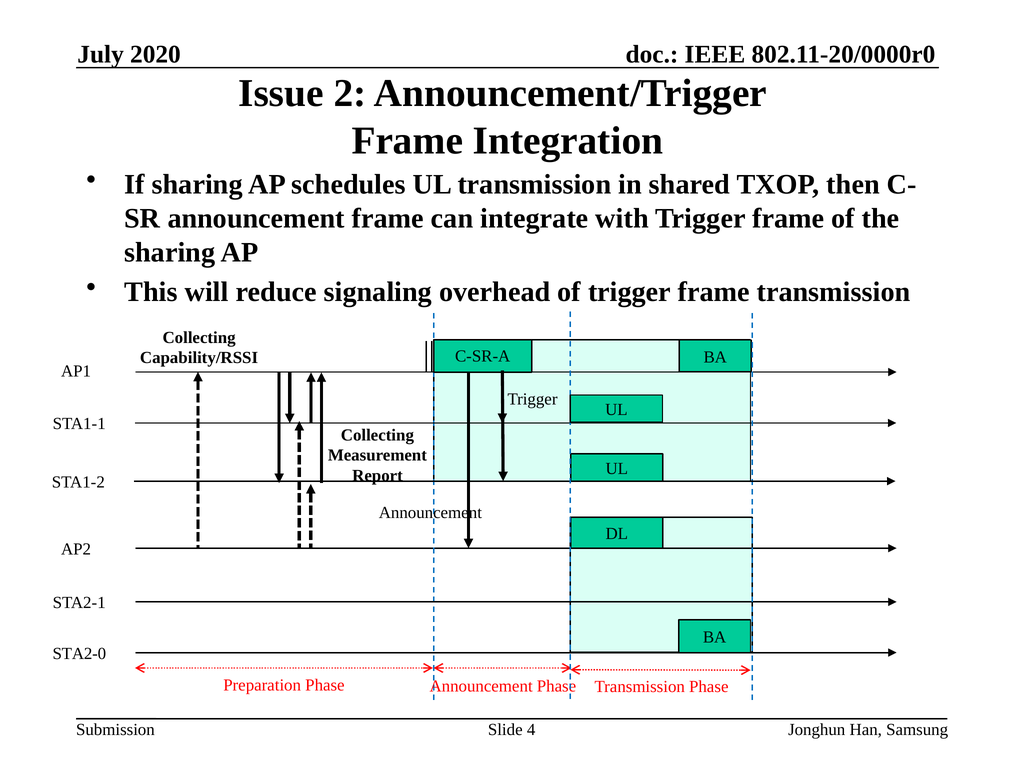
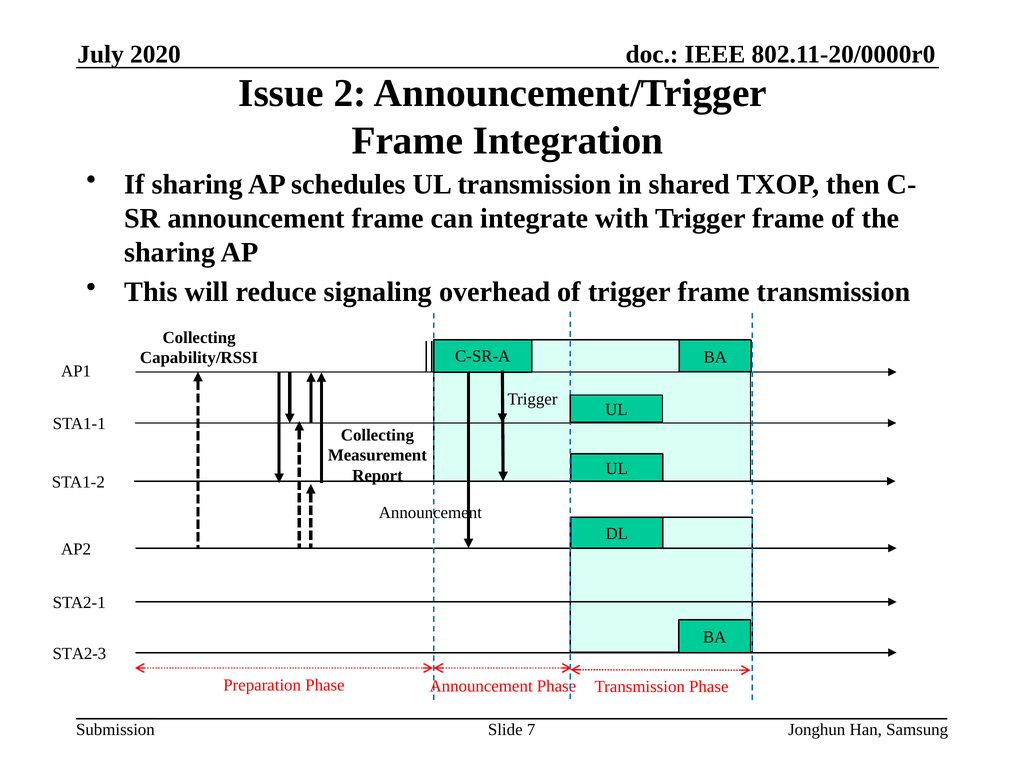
STA2-0: STA2-0 -> STA2-3 (79, 654)
4: 4 -> 7 (531, 730)
